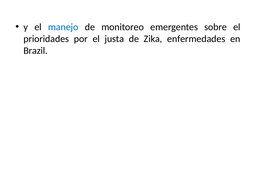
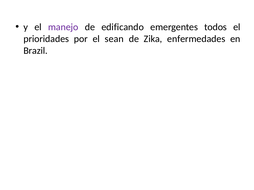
manejo colour: blue -> purple (63, 27)
monitoreo: monitoreo -> edificando (123, 27)
sobre: sobre -> todos (216, 27)
justa: justa -> sean (114, 39)
